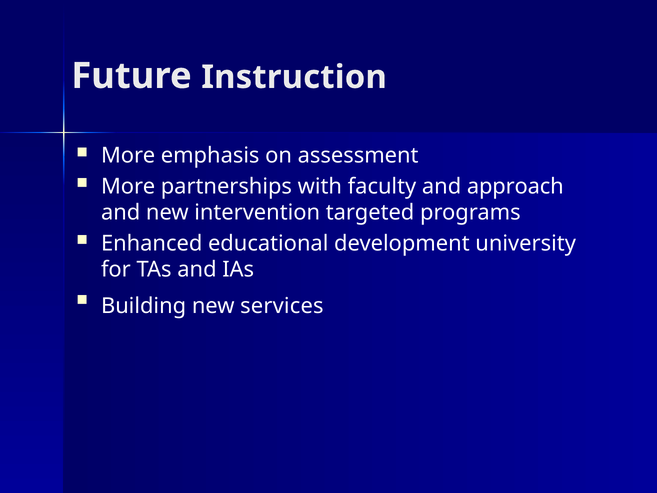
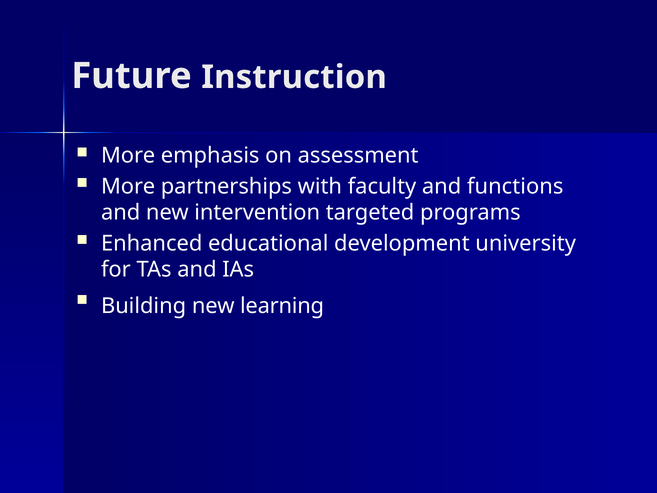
approach: approach -> functions (515, 186)
services: services -> learning (282, 306)
